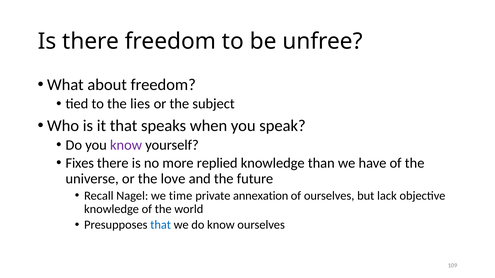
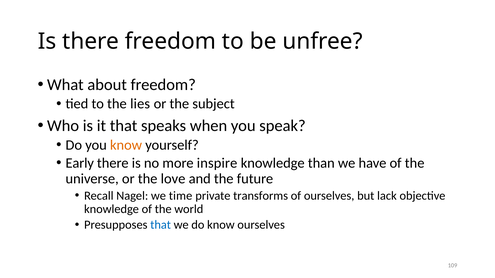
know colour: purple -> orange (126, 145)
Fixes: Fixes -> Early (80, 163)
replied: replied -> inspire (217, 163)
annexation: annexation -> transforms (261, 196)
